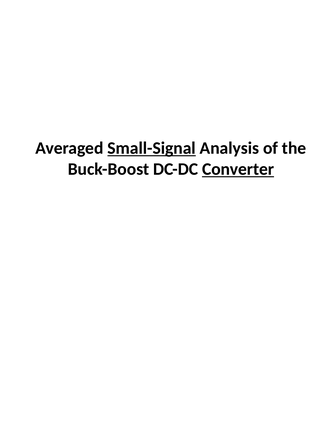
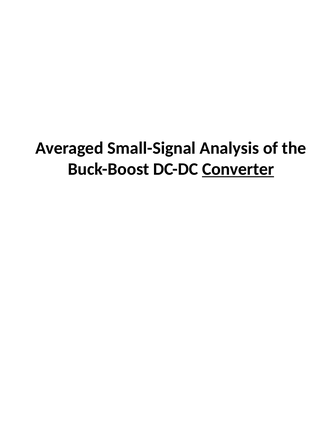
Small-Signal underline: present -> none (152, 148)
